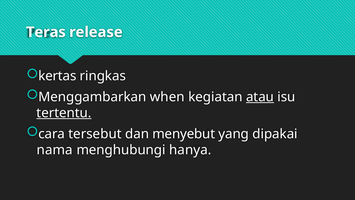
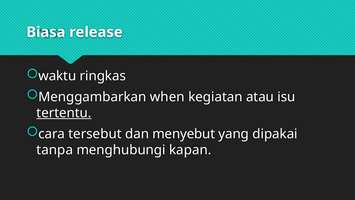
Teras: Teras -> Biasa (46, 32)
kertas: kertas -> waktu (57, 76)
atau underline: present -> none (260, 97)
nama: nama -> tanpa (55, 150)
hanya: hanya -> kapan (190, 150)
